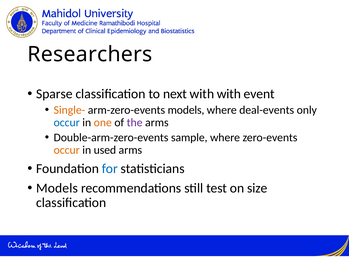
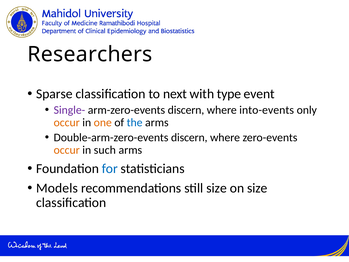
with with: with -> type (229, 94)
Single- colour: orange -> purple (69, 110)
arm-zero-events models: models -> discern (186, 110)
deal-events: deal-events -> into-events (267, 110)
occur colour: blue -> orange (67, 122)
the colour: purple -> blue (135, 122)
Double-arm-zero-events sample: sample -> discern (189, 137)
used: used -> such (105, 150)
still test: test -> size (217, 188)
